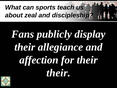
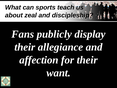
their: their -> want (58, 73)
